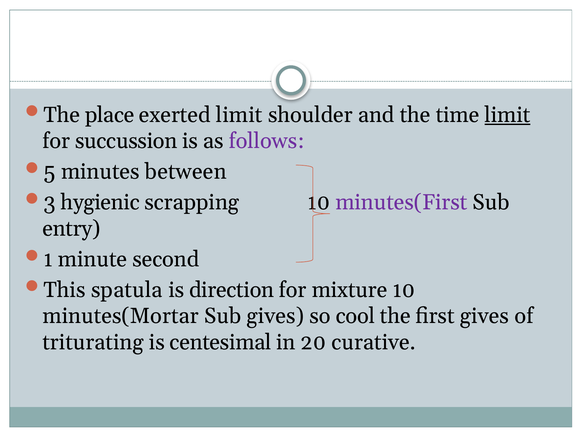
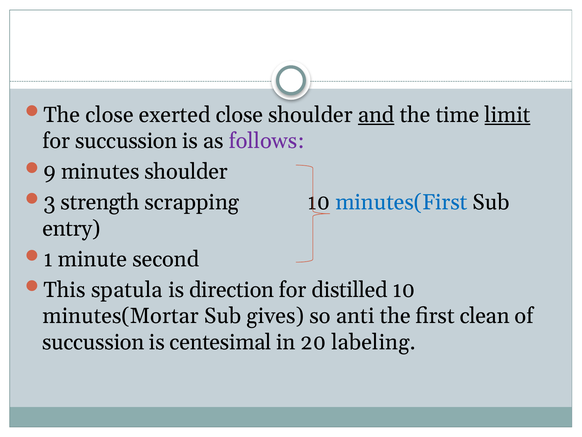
The place: place -> close (110, 115)
exerted limit: limit -> close (239, 115)
and underline: none -> present (376, 115)
5: 5 -> 9 (50, 171)
minutes between: between -> shoulder (186, 171)
hygienic: hygienic -> strength (100, 202)
minutes(First colour: purple -> blue (401, 202)
mixture: mixture -> distilled (350, 289)
cool: cool -> anti (355, 316)
first gives: gives -> clean (485, 316)
triturating: triturating -> succussion (93, 342)
curative: curative -> labeling (373, 342)
